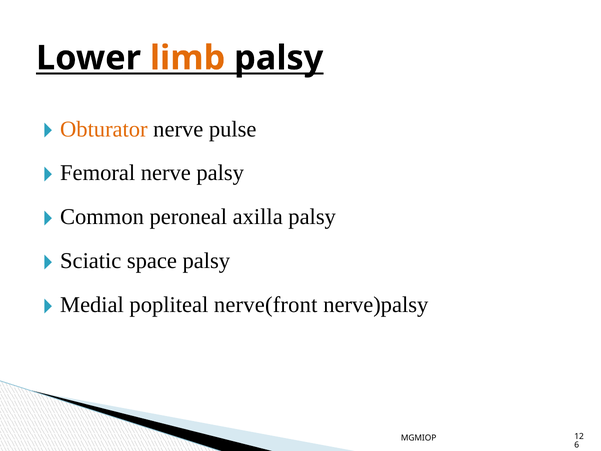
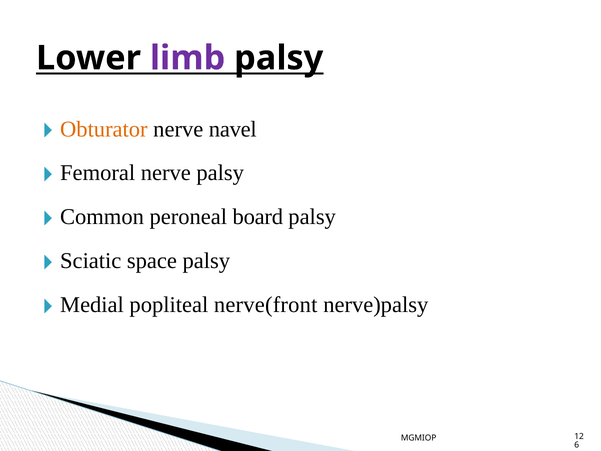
limb colour: orange -> purple (188, 58)
pulse: pulse -> navel (233, 129)
axilla: axilla -> board (258, 217)
